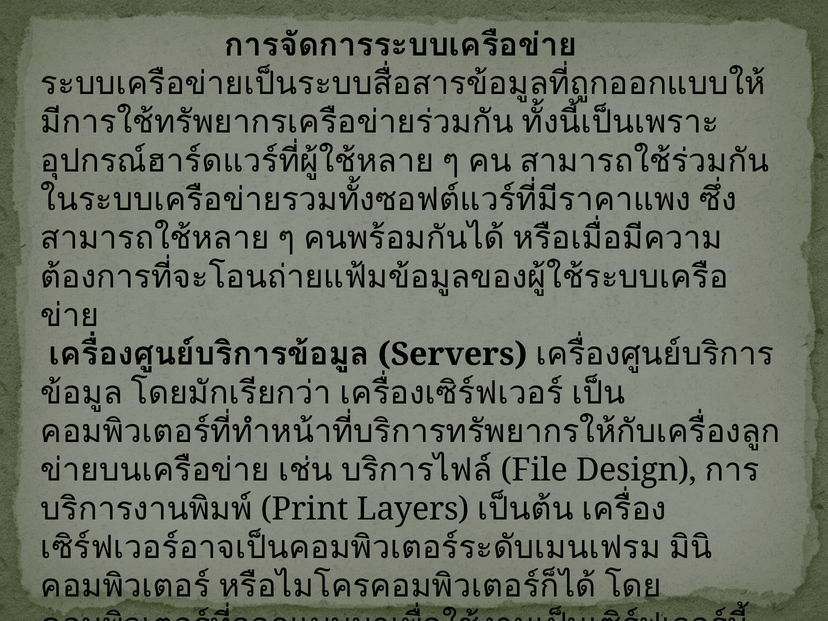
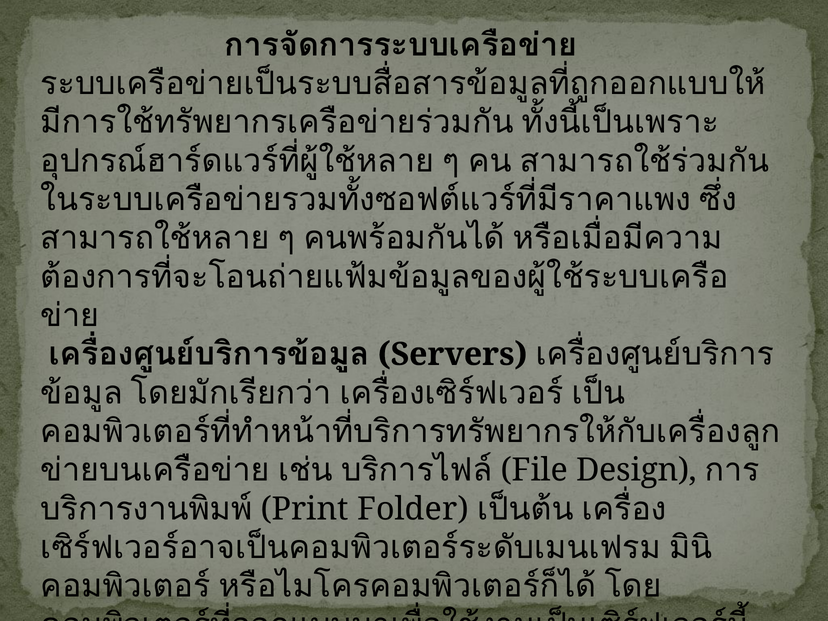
Layers: Layers -> Folder (413, 509)
